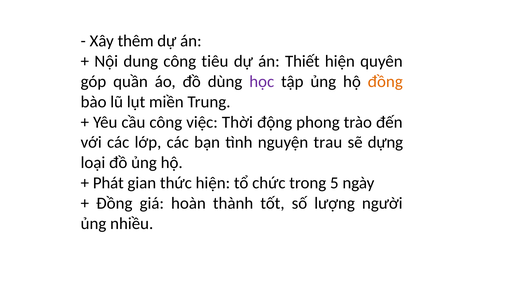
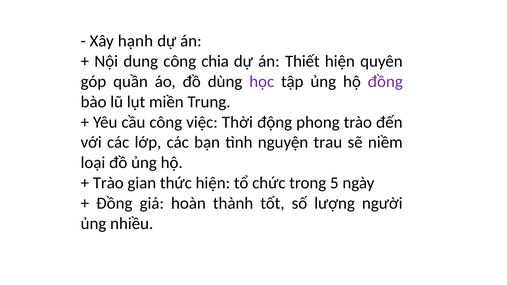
thêm: thêm -> hạnh (135, 41)
tiêu: tiêu -> chia (215, 61)
đồng colour: orange -> purple (385, 82)
dựng: dựng -> niềm (385, 142)
Phát: Phát -> Trào (108, 183)
